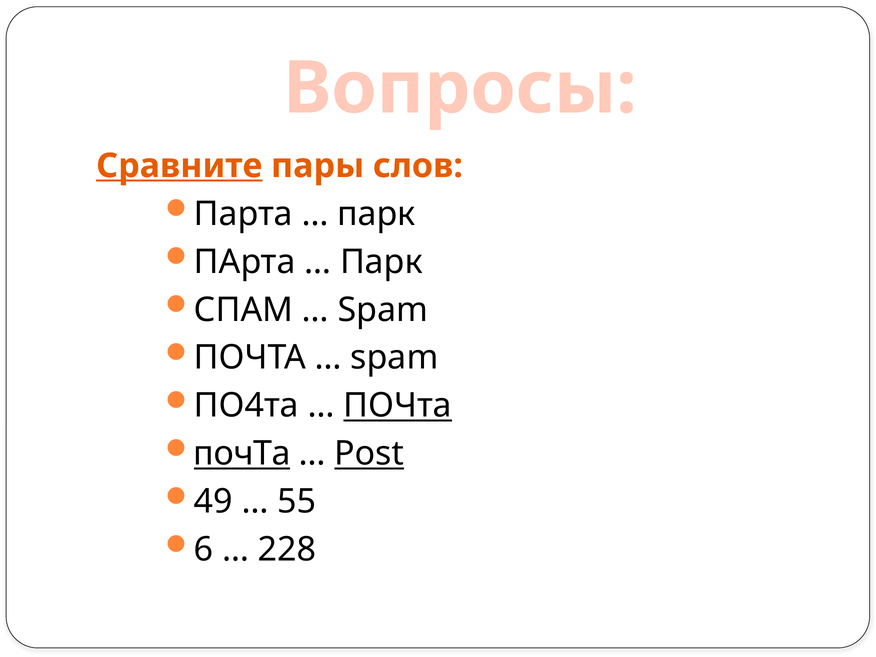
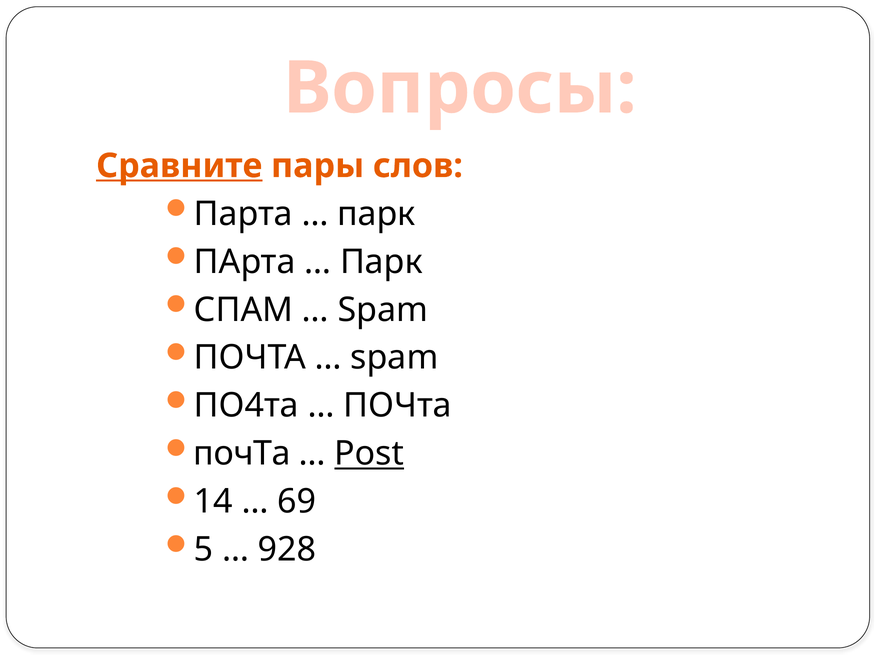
ПОЧта underline: present -> none (398, 406)
почТа underline: present -> none (242, 454)
49: 49 -> 14 (213, 502)
55: 55 -> 69 (297, 502)
6: 6 -> 5 (204, 550)
228: 228 -> 928 (287, 550)
